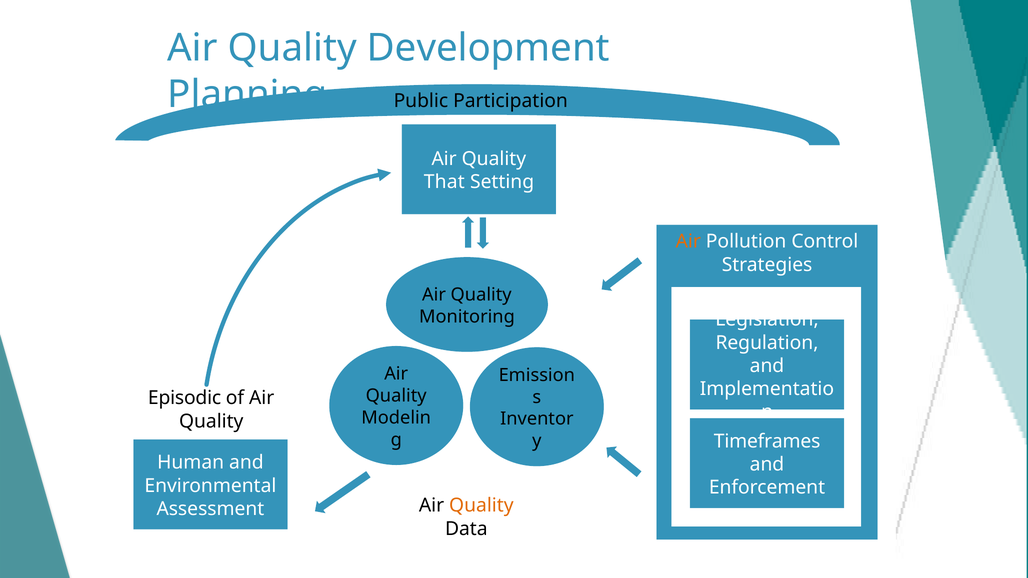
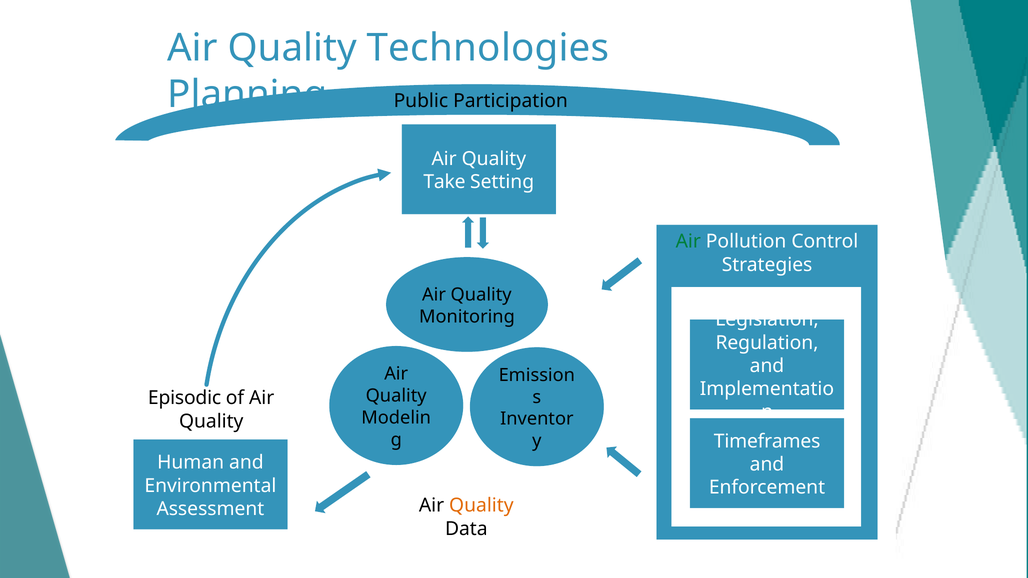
Development: Development -> Technologies (488, 48)
That: That -> Take (444, 182)
Air colour: orange -> green (688, 242)
